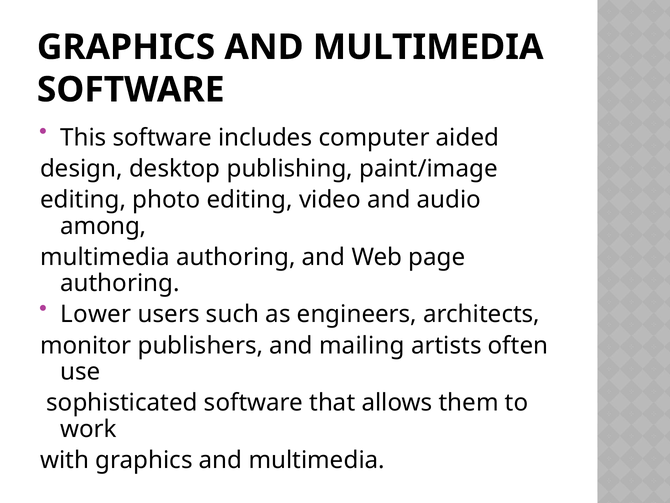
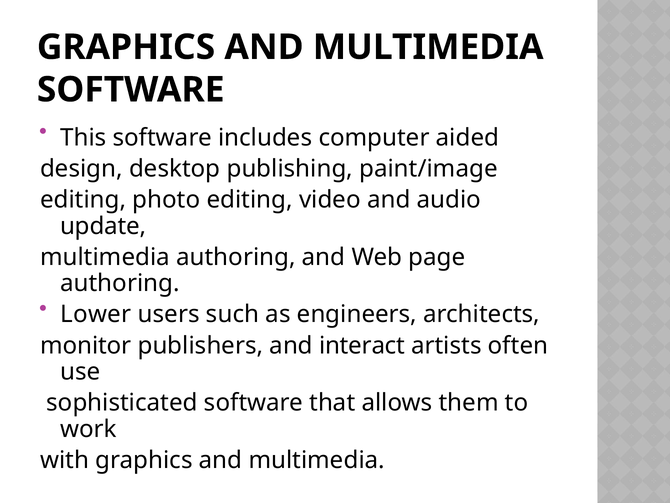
among: among -> update (103, 226)
mailing: mailing -> interact (362, 345)
